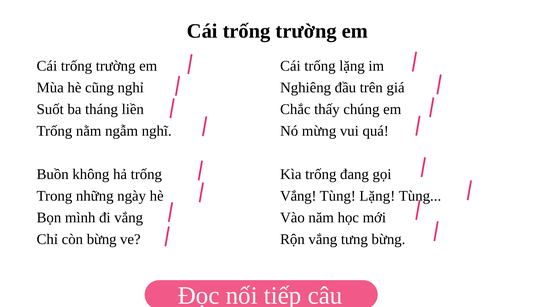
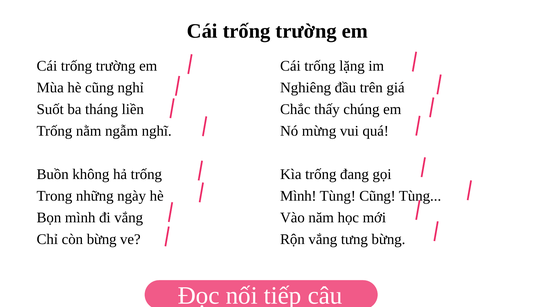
Vắng: Vắng -> Mình (298, 196)
Tùng Lặng: Lặng -> Cũng (377, 196)
